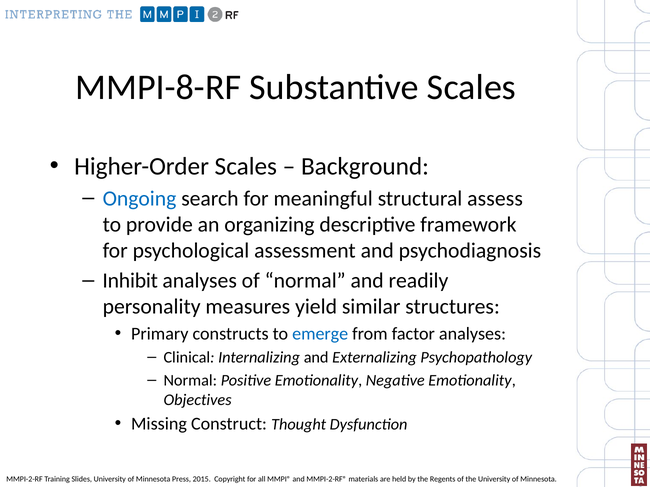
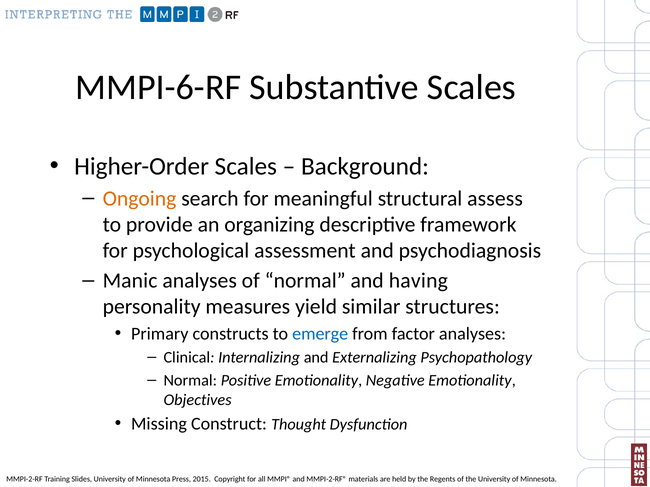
MMPI-8-RF: MMPI-8-RF -> MMPI-6-RF (158, 88)
Ongoing colour: blue -> orange (139, 199)
Inhibit: Inhibit -> Manic (130, 281)
readily: readily -> having (418, 281)
